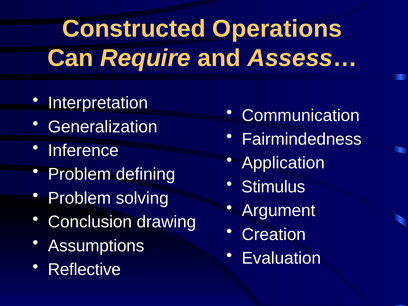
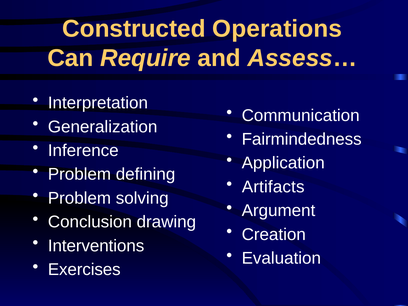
Stimulus: Stimulus -> Artifacts (273, 187)
Assumptions: Assumptions -> Interventions (96, 246)
Reflective: Reflective -> Exercises (84, 270)
